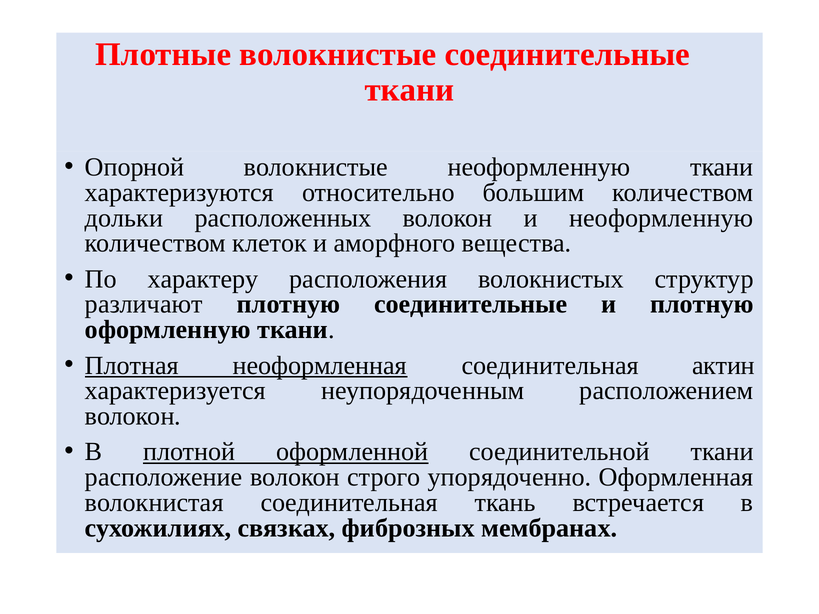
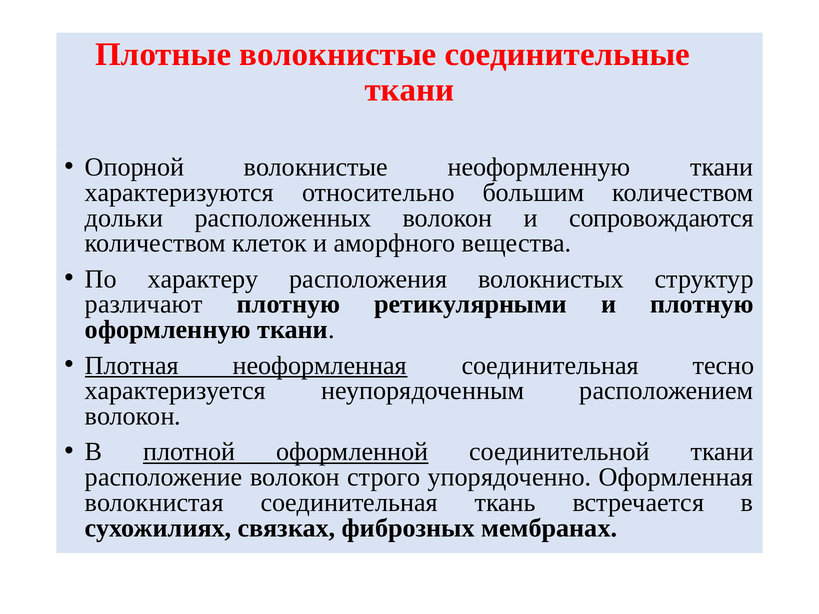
и неоформленную: неоформленную -> сопровождаются (661, 218)
плотную соединительные: соединительные -> ретикулярными (471, 304)
актин: актин -> тесно (723, 366)
